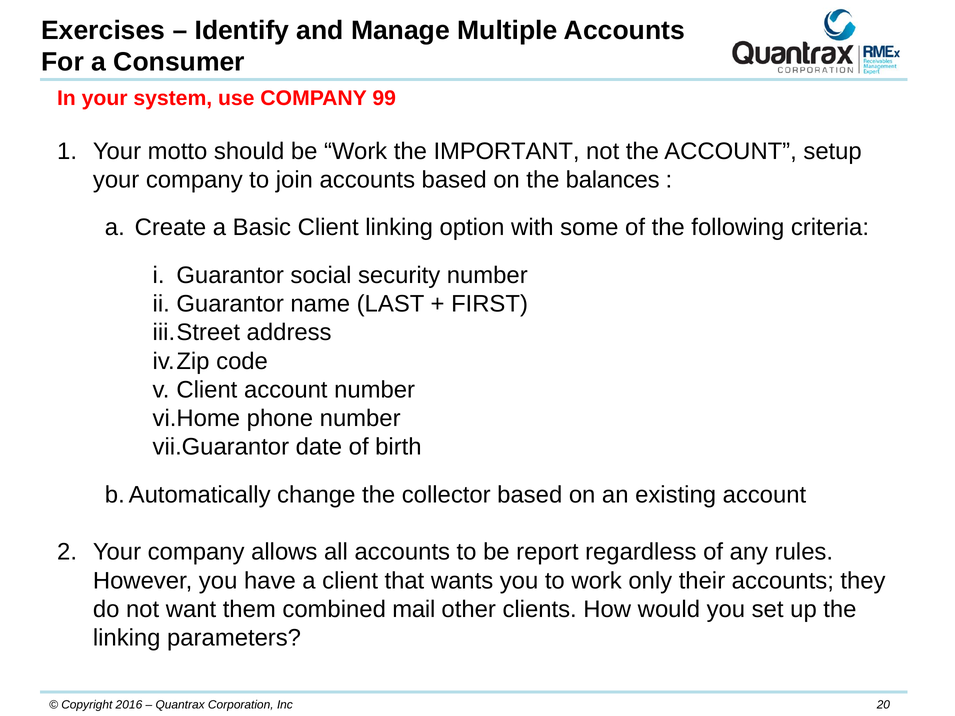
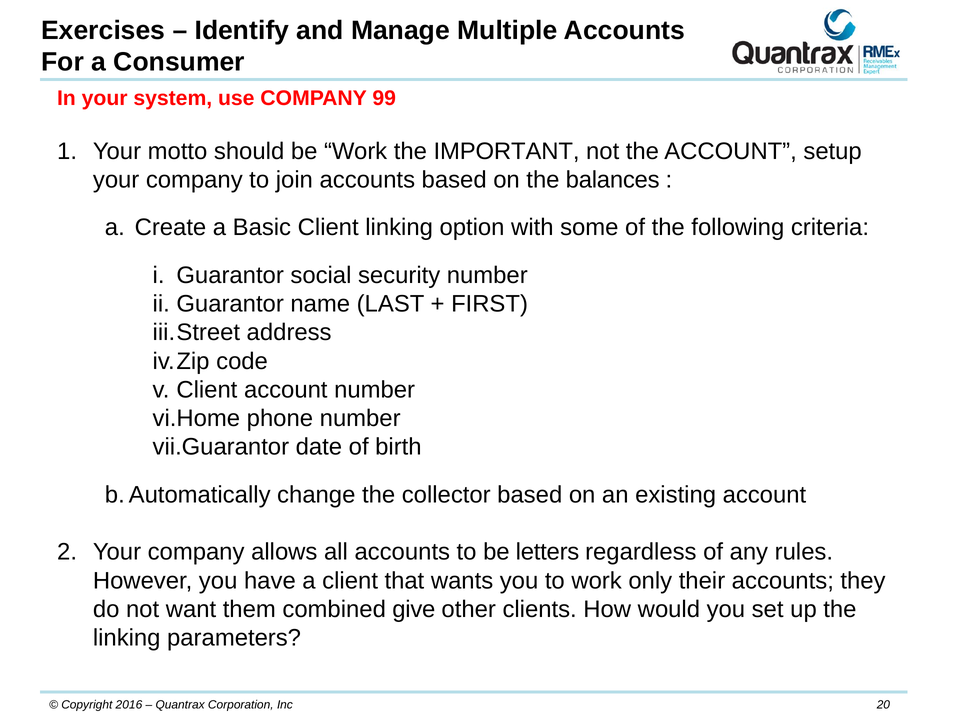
report: report -> letters (548, 552)
mail: mail -> give (414, 610)
